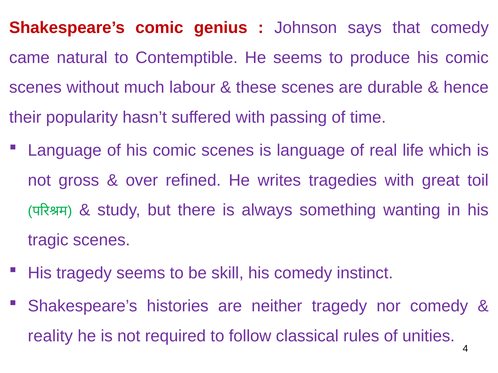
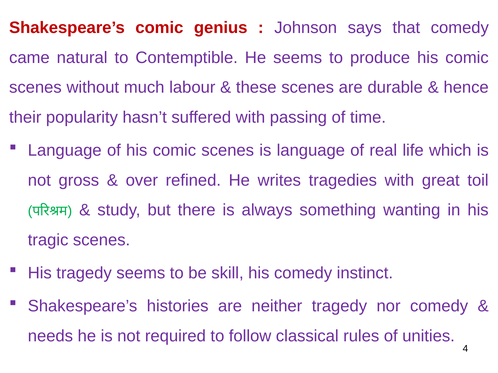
reality: reality -> needs (50, 336)
